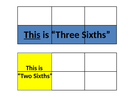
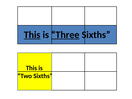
Three underline: none -> present (65, 35)
